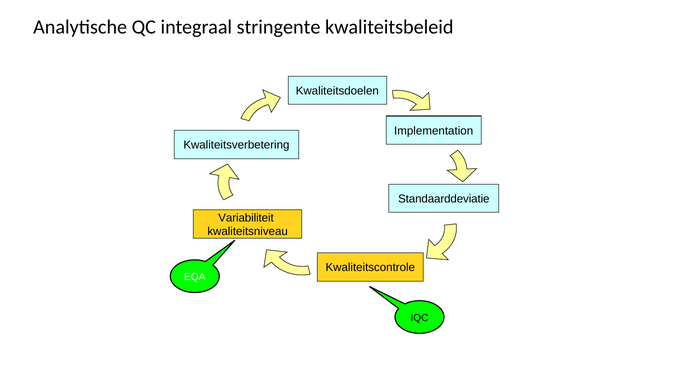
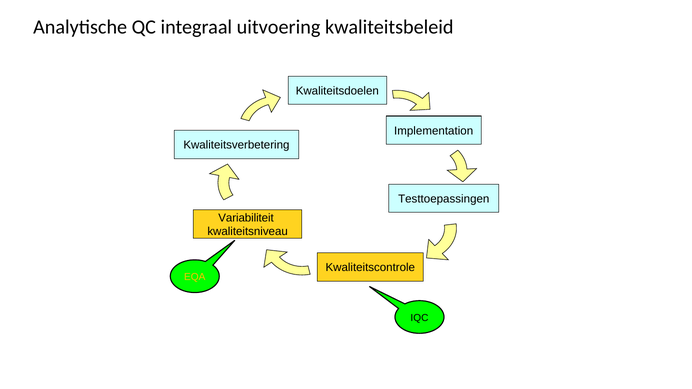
stringente: stringente -> uitvoering (279, 27)
Standaarddeviatie: Standaarddeviatie -> Testtoepassingen (444, 199)
EQA colour: white -> yellow (195, 277)
